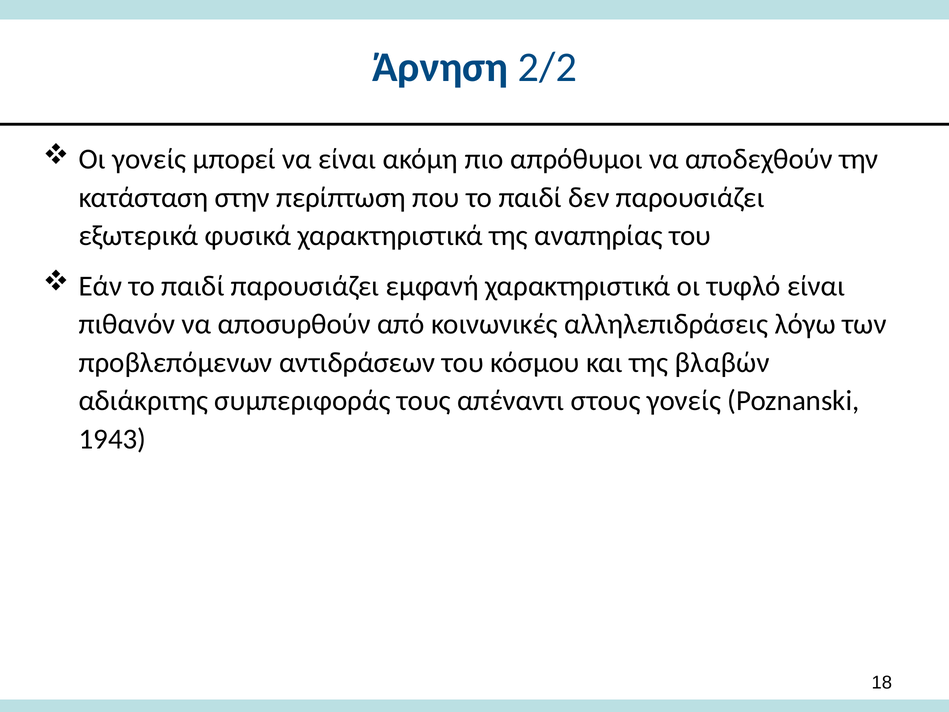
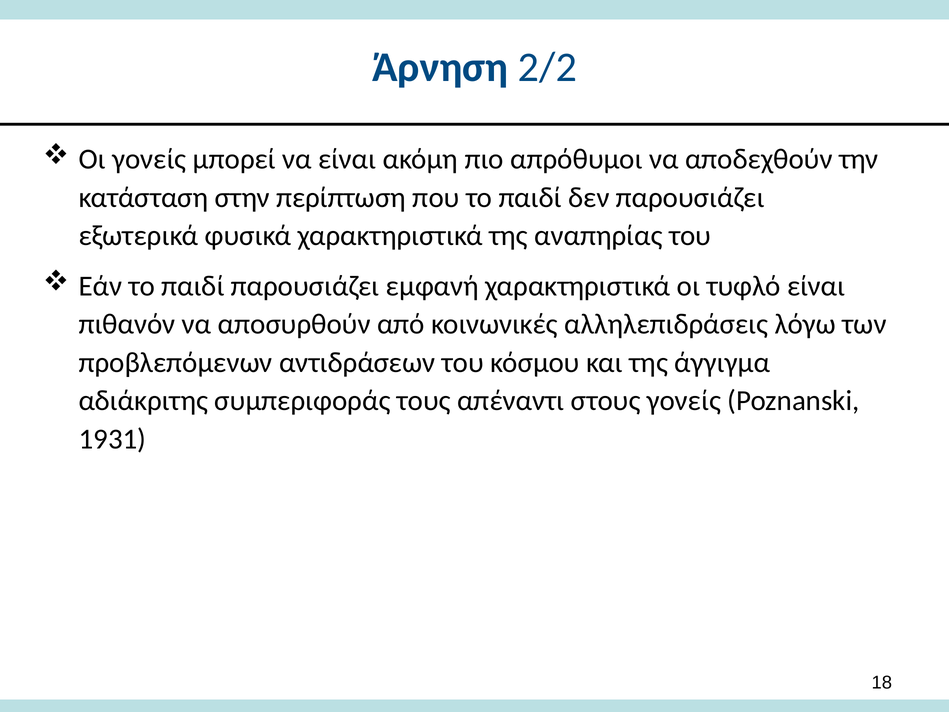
βλαβών: βλαβών -> άγγιγμα (722, 362)
1943: 1943 -> 1931 (112, 439)
